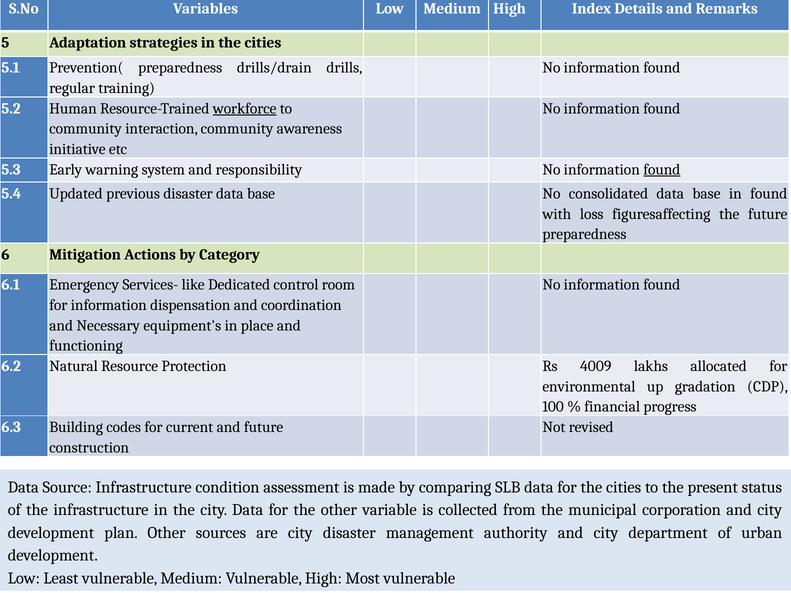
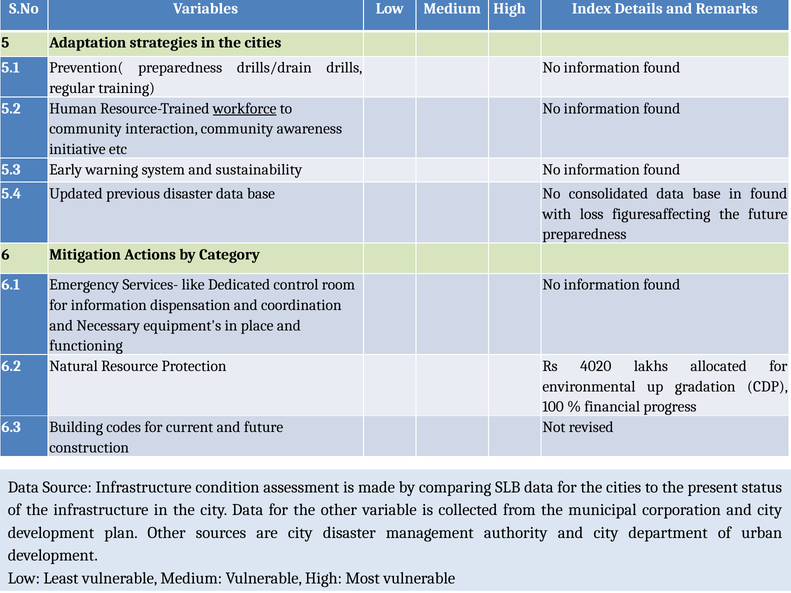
responsibility: responsibility -> sustainability (259, 170)
found underline: present -> none (662, 170)
4009: 4009 -> 4020 (596, 366)
